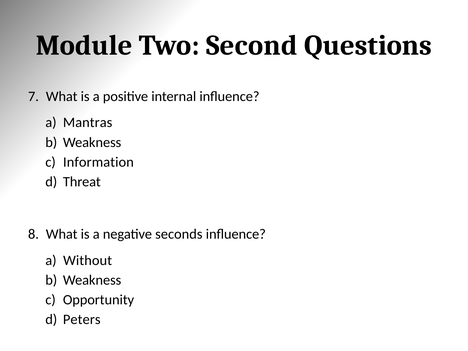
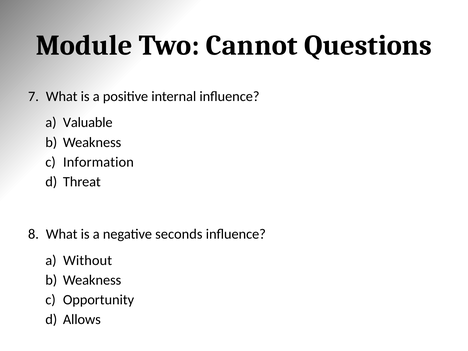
Second: Second -> Cannot (252, 45)
Mantras: Mantras -> Valuable (88, 123)
Peters: Peters -> Allows (82, 320)
